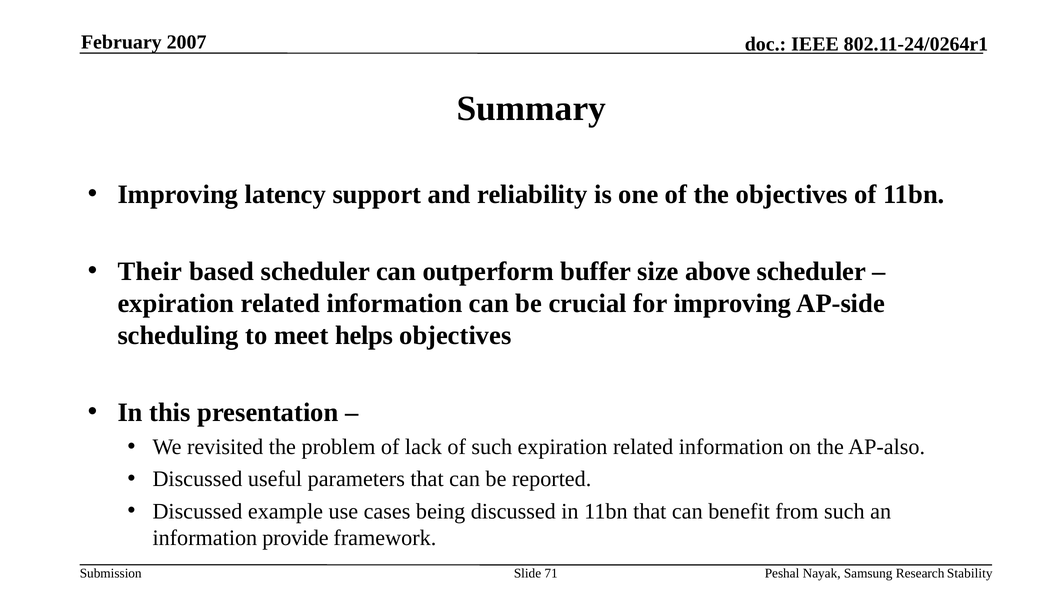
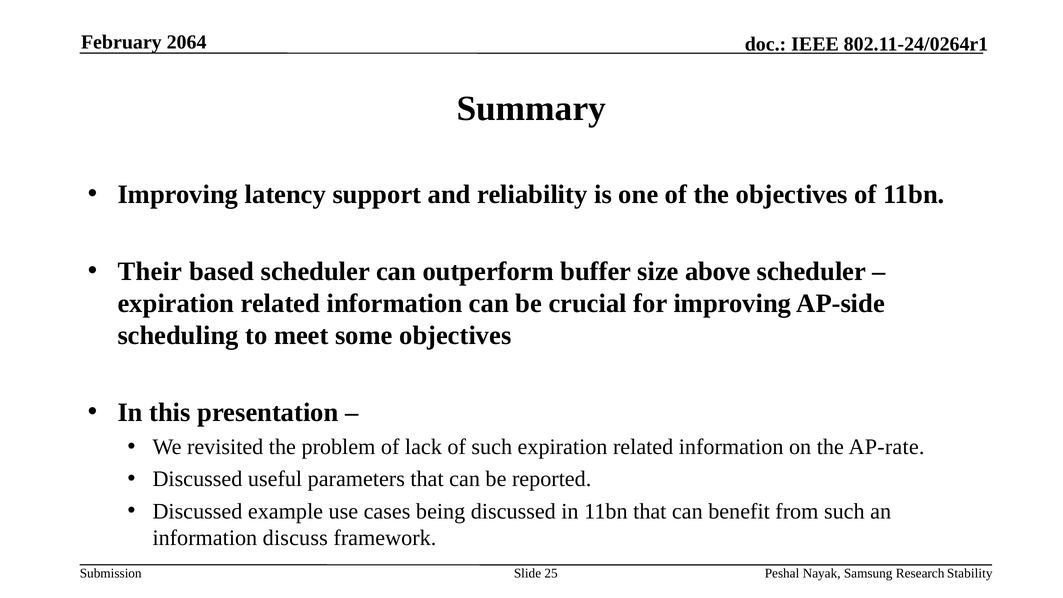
2007: 2007 -> 2064 (187, 42)
helps: helps -> some (364, 335)
AP-also: AP-also -> AP-rate (887, 447)
provide: provide -> discuss (295, 538)
71: 71 -> 25 (551, 573)
